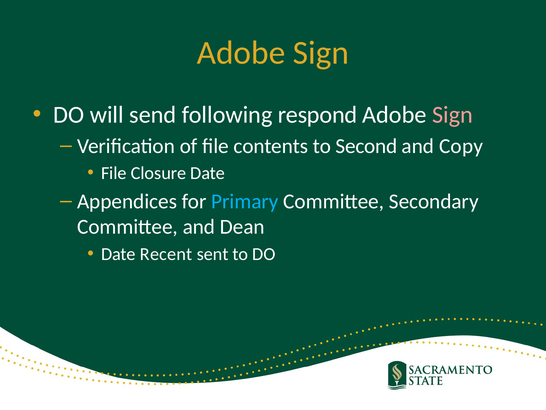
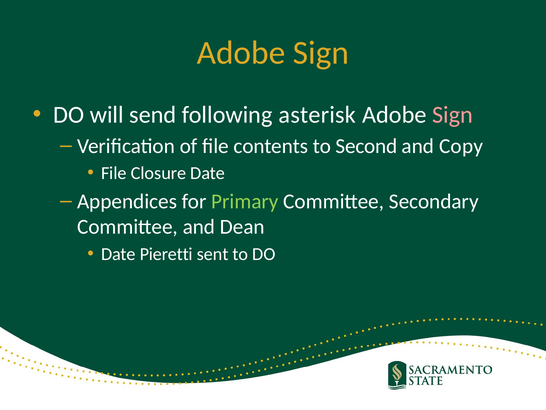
respond: respond -> asterisk (317, 115)
Primary colour: light blue -> light green (245, 201)
Recent: Recent -> Pieretti (166, 254)
